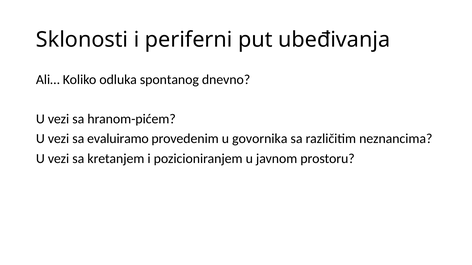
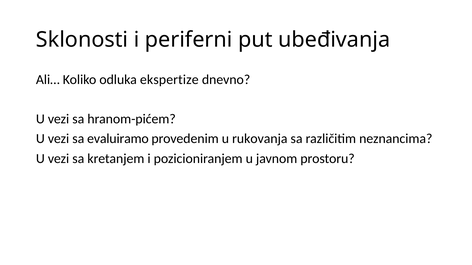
spontanog: spontanog -> ekspertize (169, 80)
govornika: govornika -> rukovanja (260, 139)
